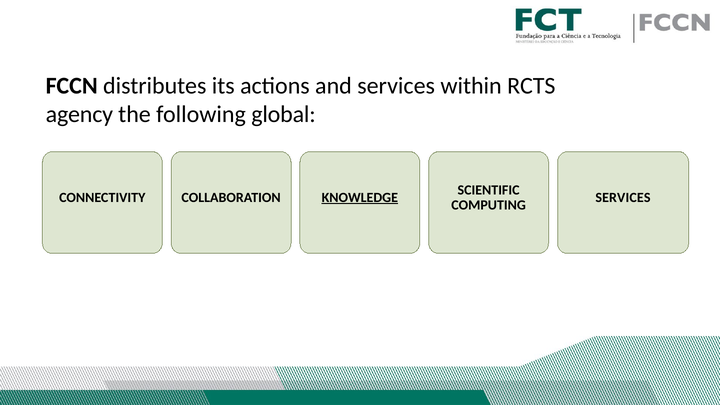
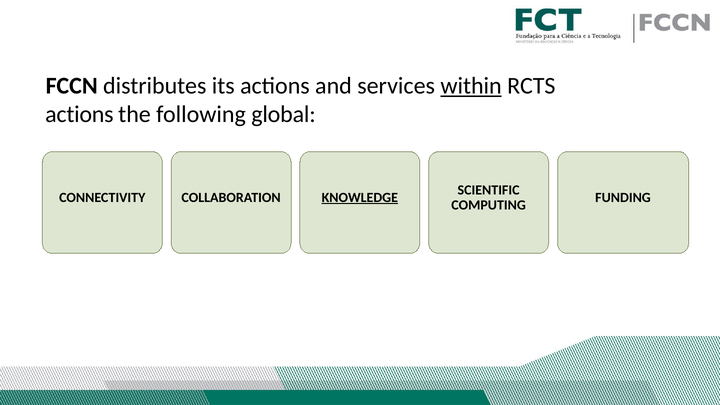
within underline: none -> present (471, 86)
agency: agency -> actions (79, 115)
SERVICES: SERVICES -> FUNDING (623, 198)
